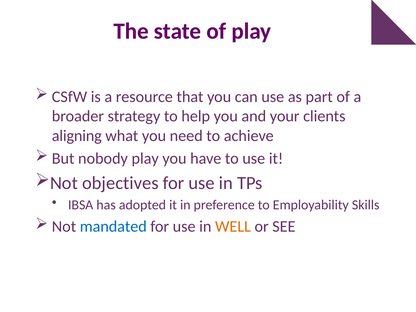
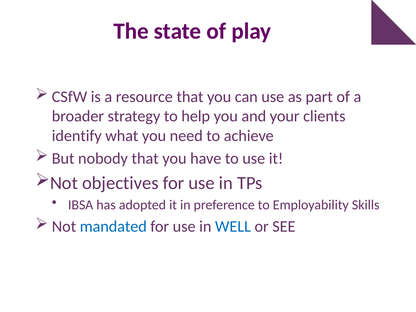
aligning: aligning -> identify (77, 136)
nobody play: play -> that (145, 158)
WELL colour: orange -> blue (233, 226)
